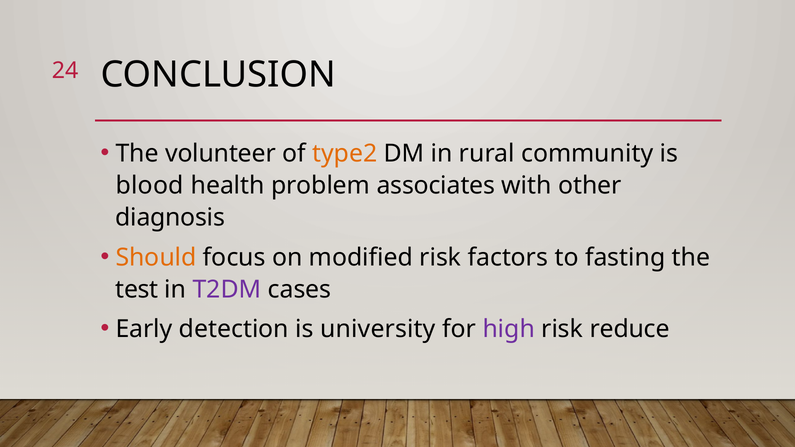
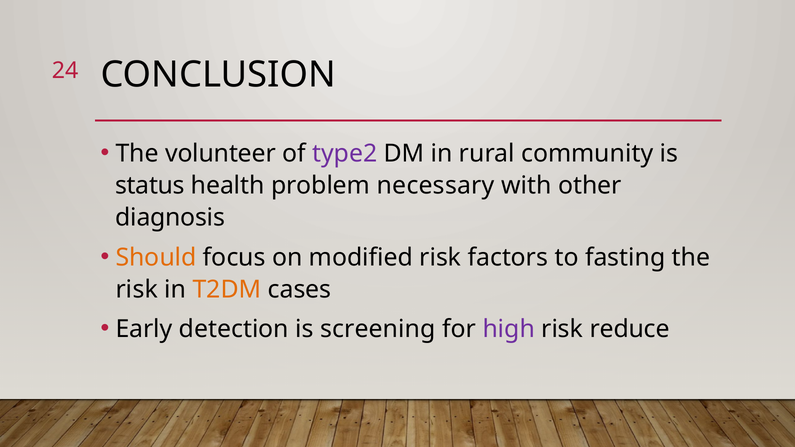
type2 colour: orange -> purple (345, 153)
blood: blood -> status (150, 186)
associates: associates -> necessary (436, 186)
test: test -> risk (137, 290)
T2DM colour: purple -> orange (227, 290)
university: university -> screening (378, 329)
